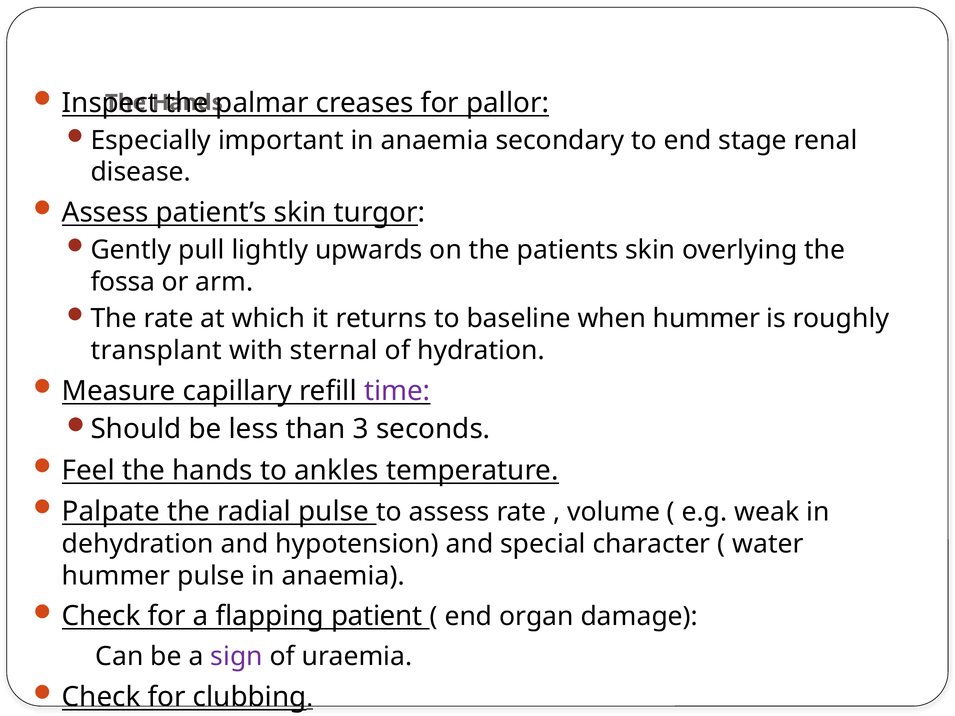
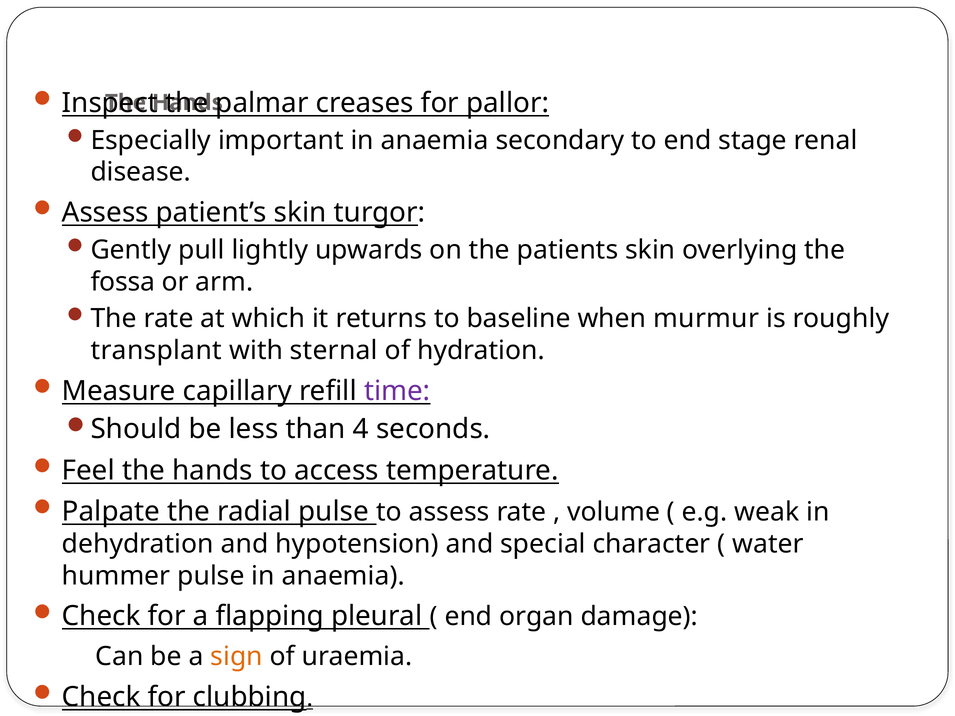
when hummer: hummer -> murmur (706, 319)
3: 3 -> 4 (361, 429)
ankles: ankles -> access (336, 471)
patient: patient -> pleural (377, 617)
sign colour: purple -> orange (237, 657)
